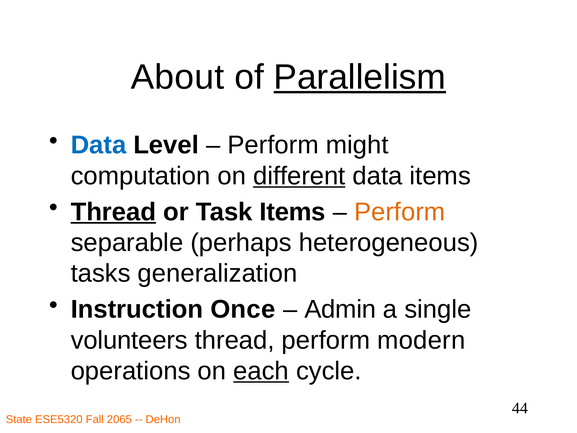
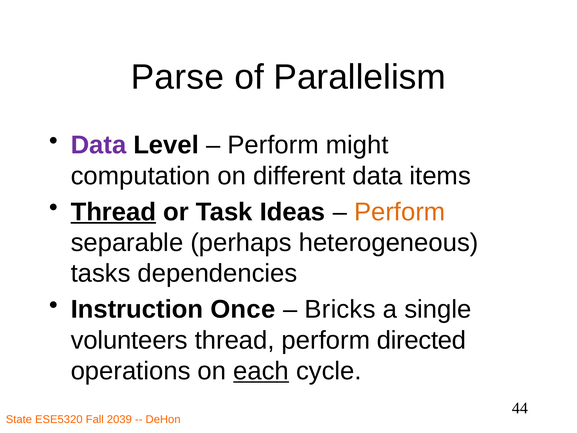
About: About -> Parse (177, 77)
Parallelism underline: present -> none (360, 77)
Data colour: blue -> purple (98, 145)
different underline: present -> none (299, 176)
Task Items: Items -> Ideas (292, 212)
generalization: generalization -> dependencies (217, 273)
Admin: Admin -> Bricks (340, 309)
modern: modern -> directed (421, 340)
2065: 2065 -> 2039 (119, 419)
